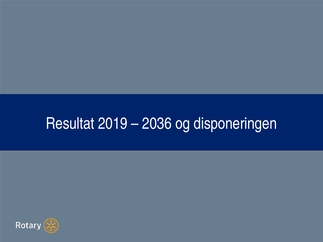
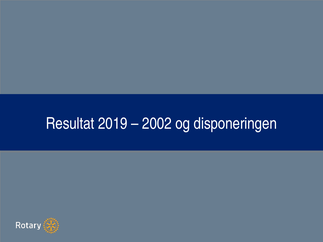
2036: 2036 -> 2002 (157, 124)
